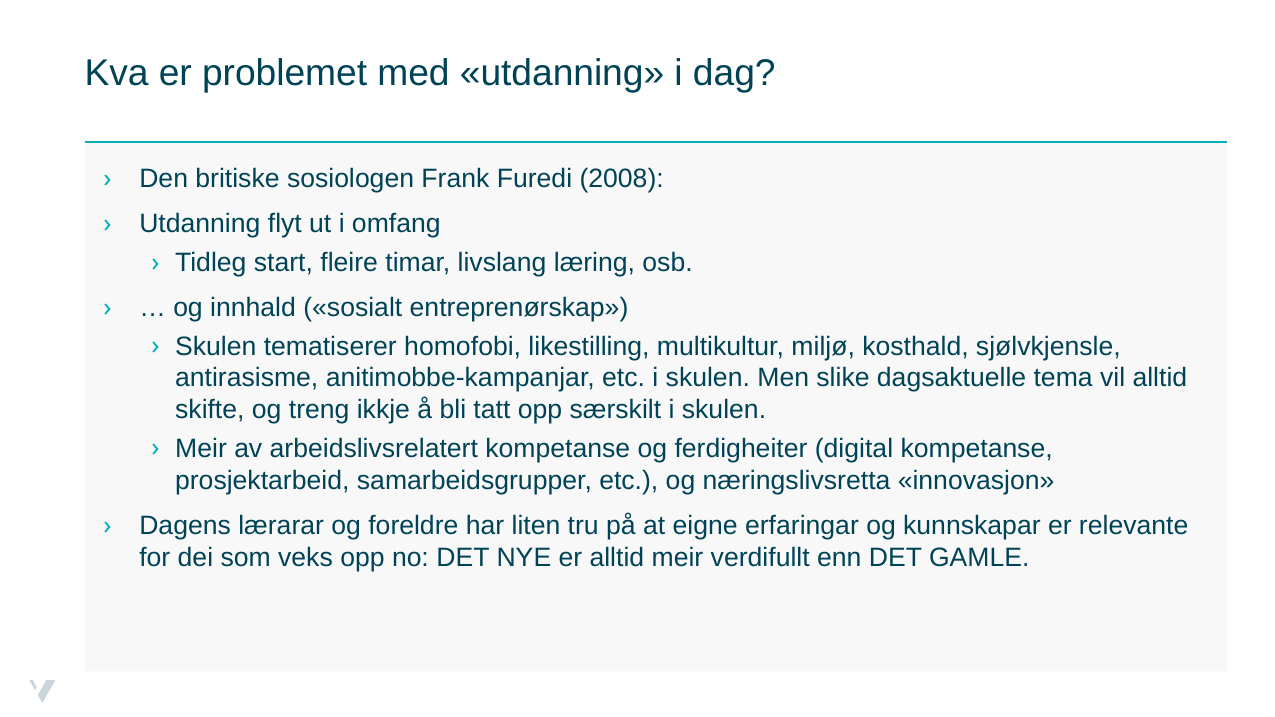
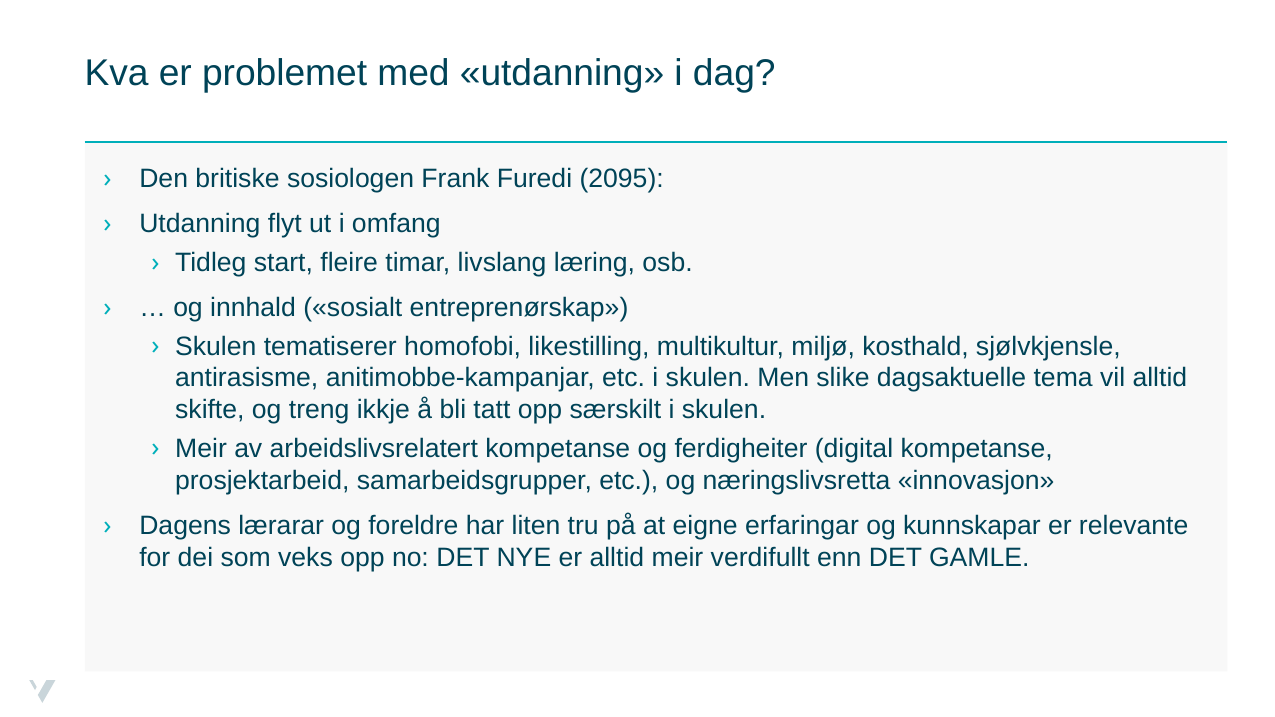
2008: 2008 -> 2095 (622, 179)
